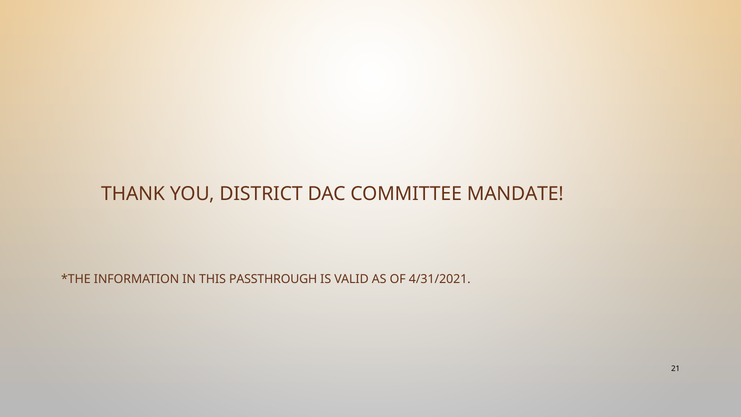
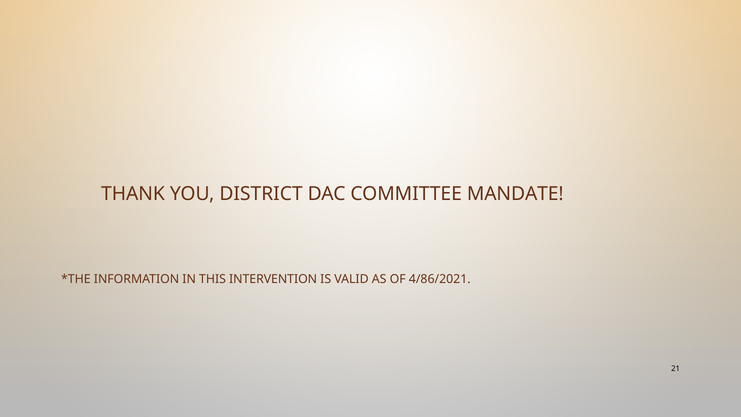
PASSTHROUGH: PASSTHROUGH -> INTERVENTION (273, 279)
4/31/2021: 4/31/2021 -> 4/86/2021 (440, 279)
